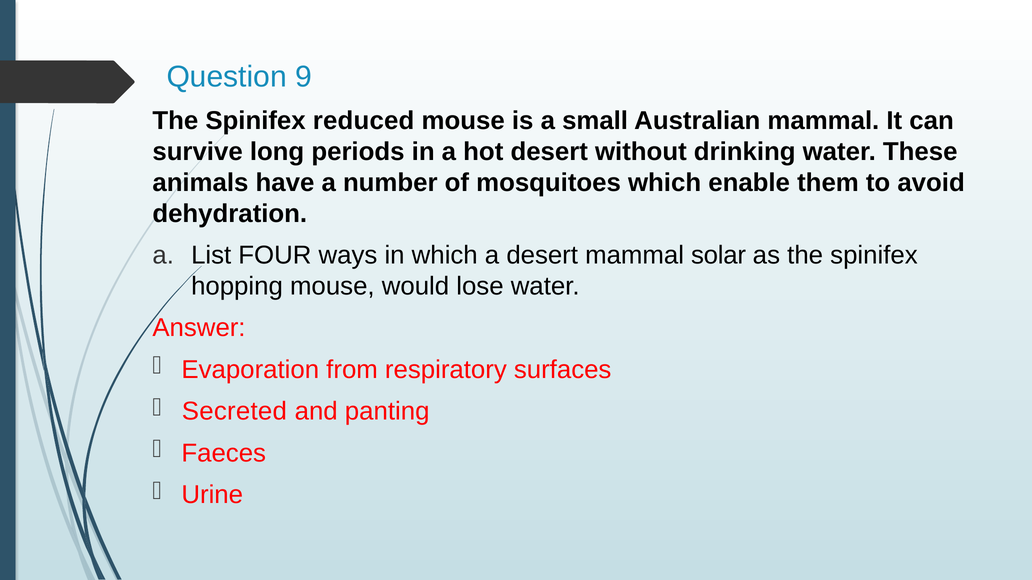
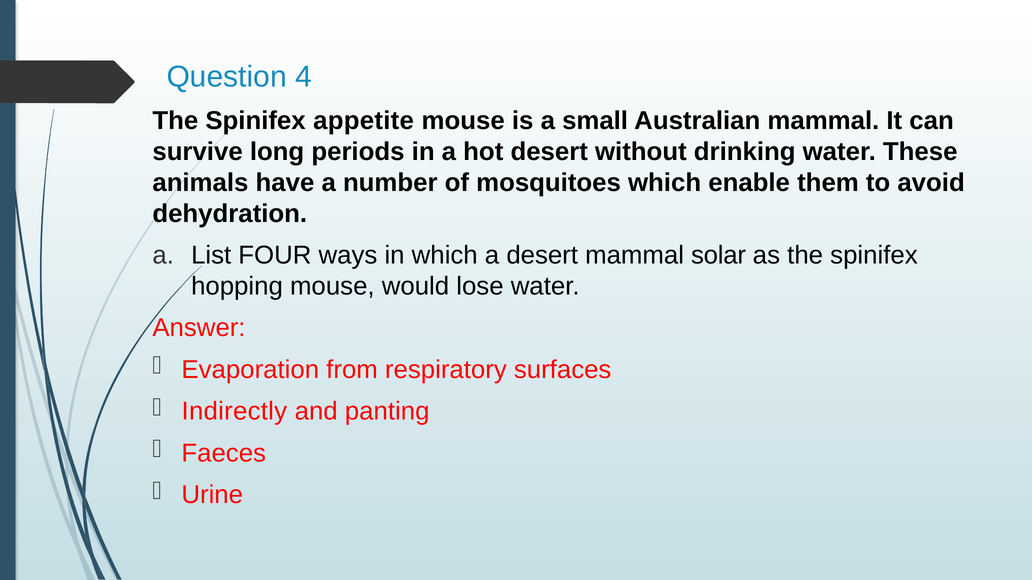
9: 9 -> 4 (304, 77)
reduced: reduced -> appetite (364, 121)
Secreted: Secreted -> Indirectly (234, 412)
